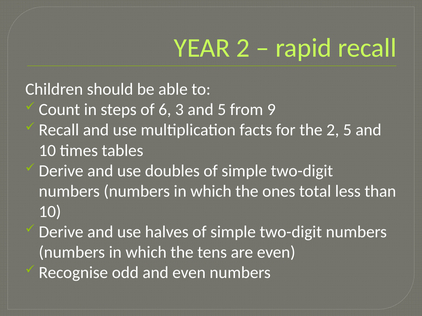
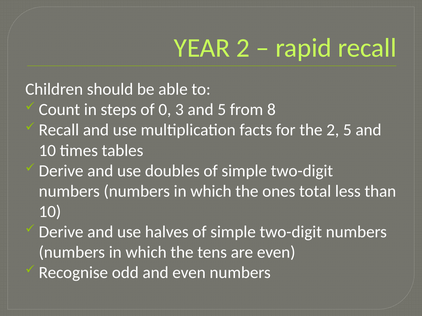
6: 6 -> 0 (165, 110)
9: 9 -> 8 (271, 110)
